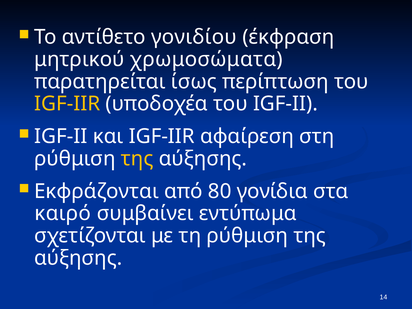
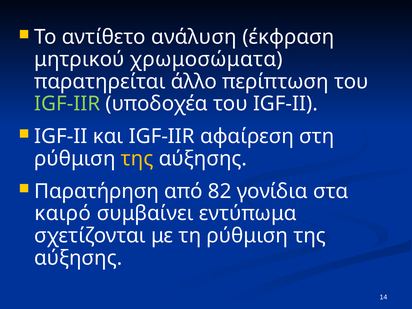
γονιδίου: γονιδίου -> ανάλυση (194, 37)
ίσως: ίσως -> άλλο (194, 82)
IGF-IIR colour: yellow -> light green (67, 104)
Εκφράζονται: Εκφράζονται -> Παρατήρηση (97, 191)
80: 80 -> 82 (220, 191)
